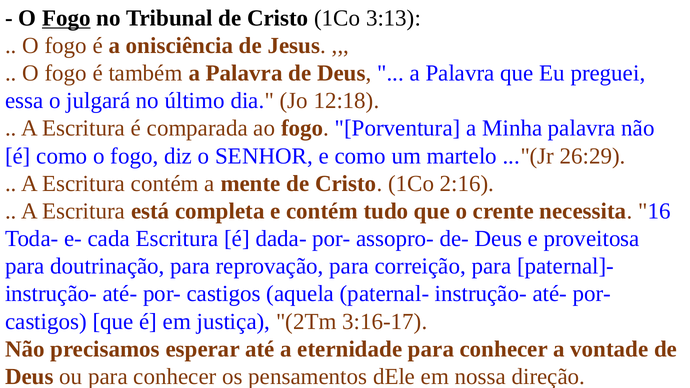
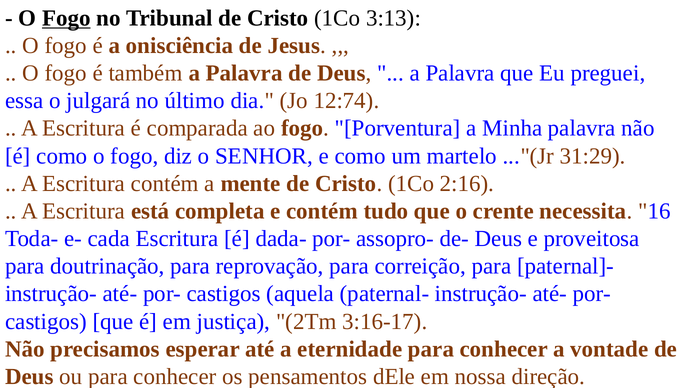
12:18: 12:18 -> 12:74 (347, 101)
26:29: 26:29 -> 31:29 (593, 156)
